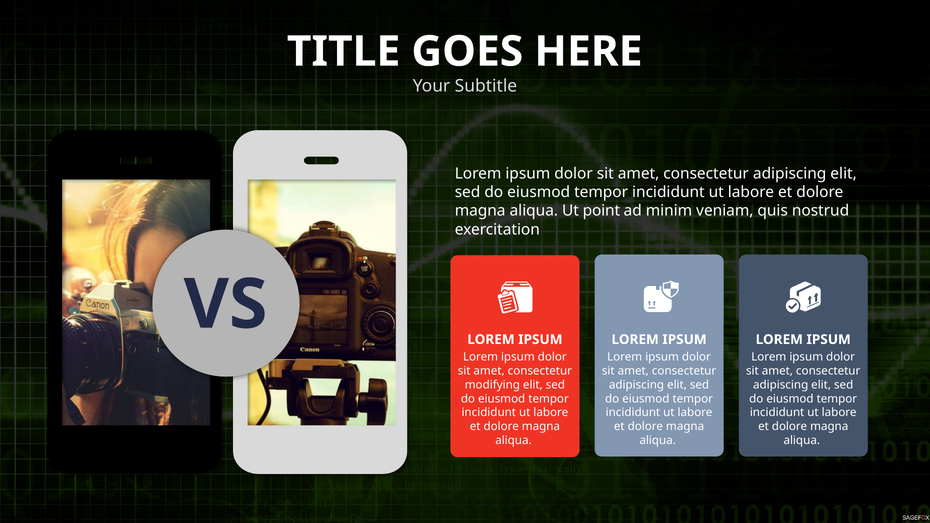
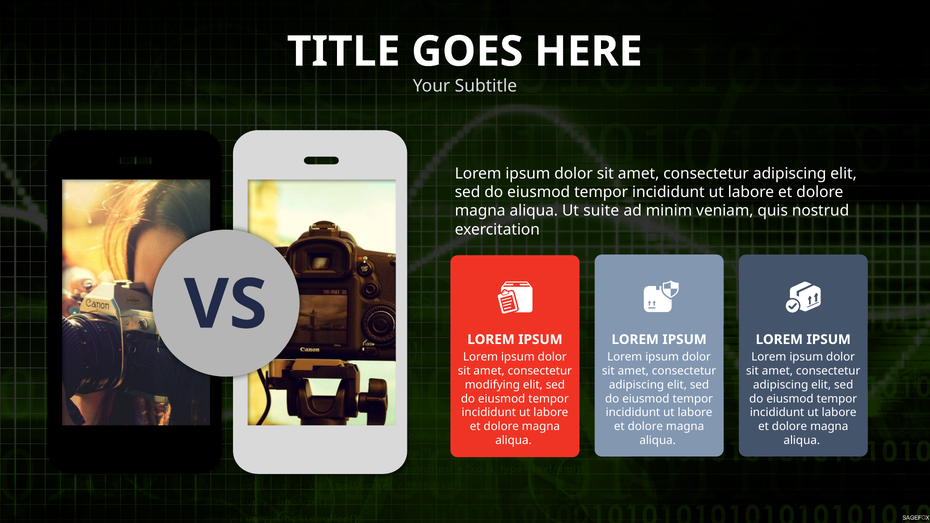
point: point -> suite (601, 211)
